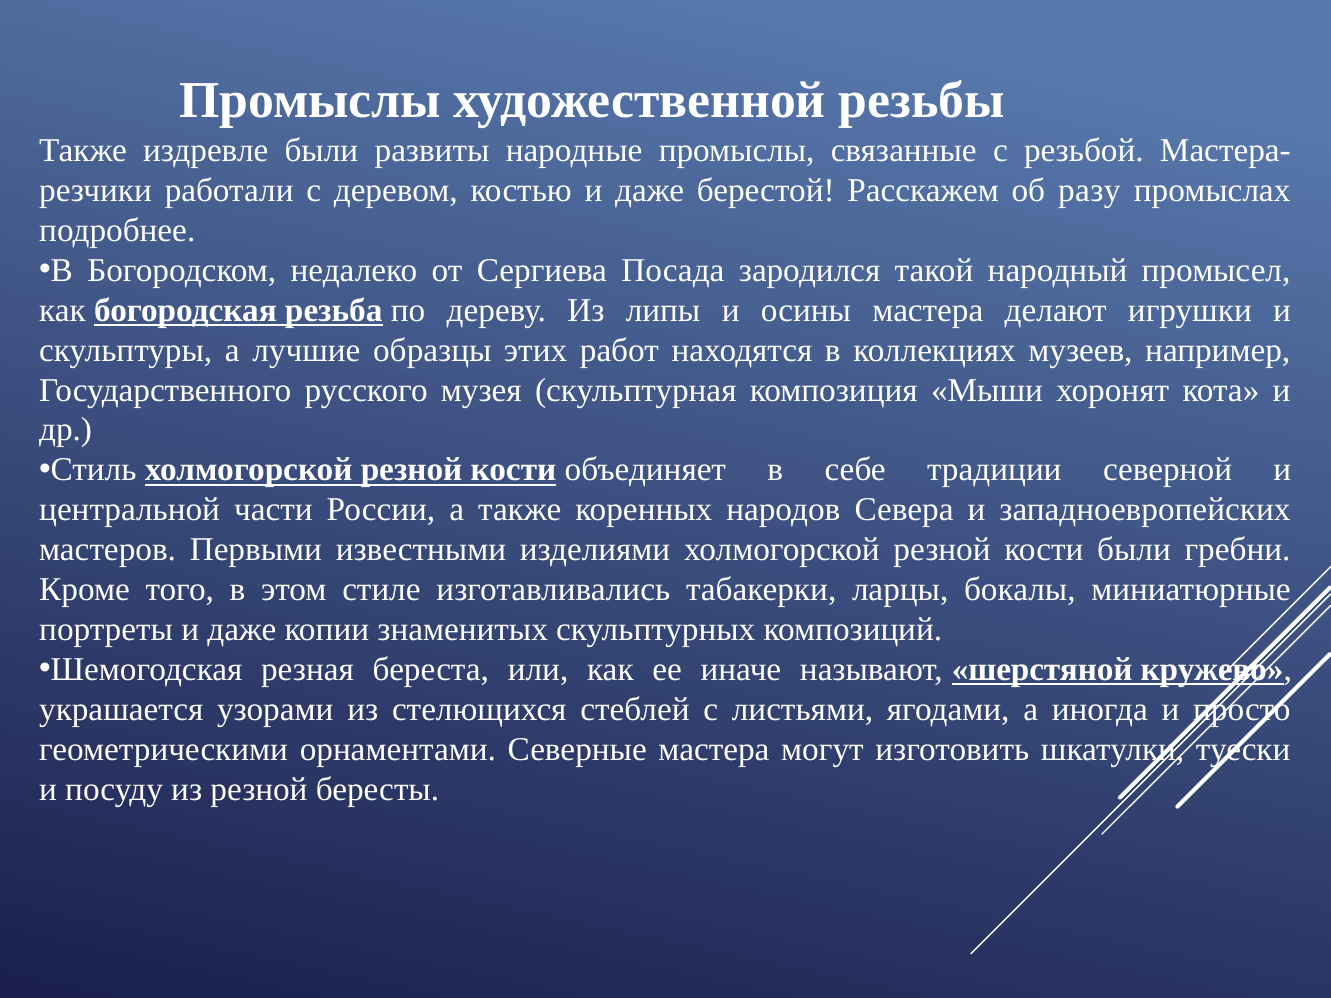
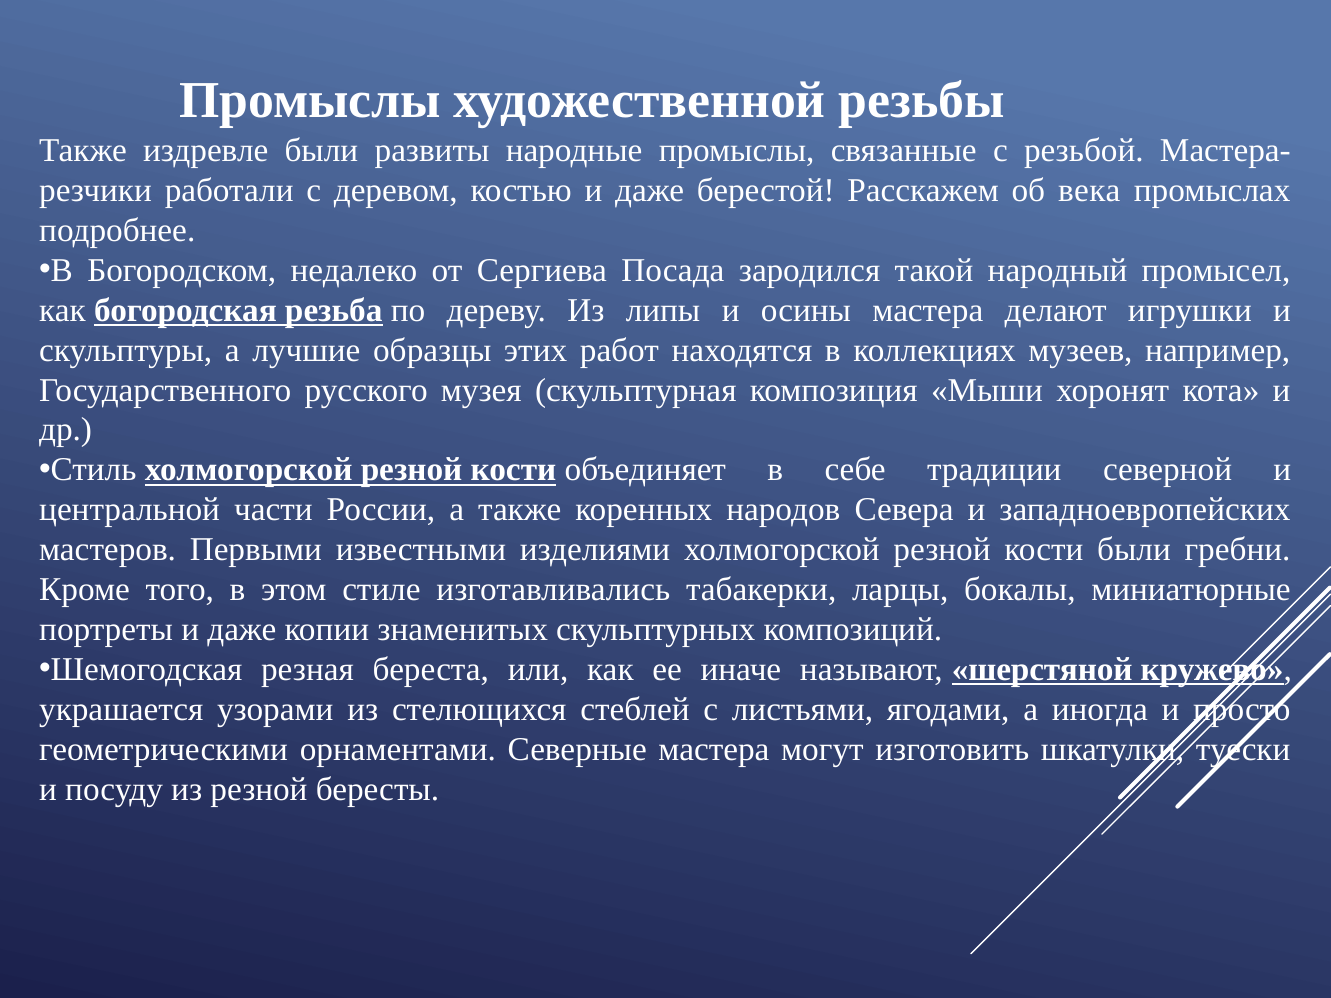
разу: разу -> века (1089, 191)
